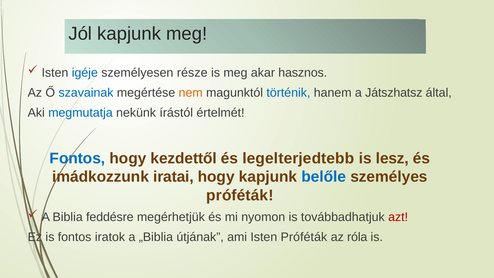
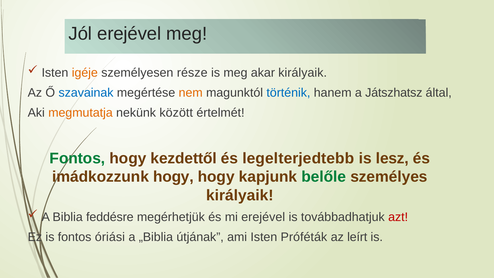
Jól kapjunk: kapjunk -> erejével (129, 34)
igéje colour: blue -> orange (85, 73)
akar hasznos: hasznos -> királyaik (303, 73)
megmutatja colour: blue -> orange (81, 113)
írástól: írástól -> között (176, 113)
Fontos colour: blue -> green (77, 158)
imádkozzunk iratai: iratai -> hogy (173, 177)
belőle colour: blue -> green (324, 177)
próféták: próféták -> királyaik (240, 195)
mi nyomon: nyomon -> erejével (263, 217)
iratok: iratok -> óriási (110, 237)
róla: róla -> leírt (357, 237)
